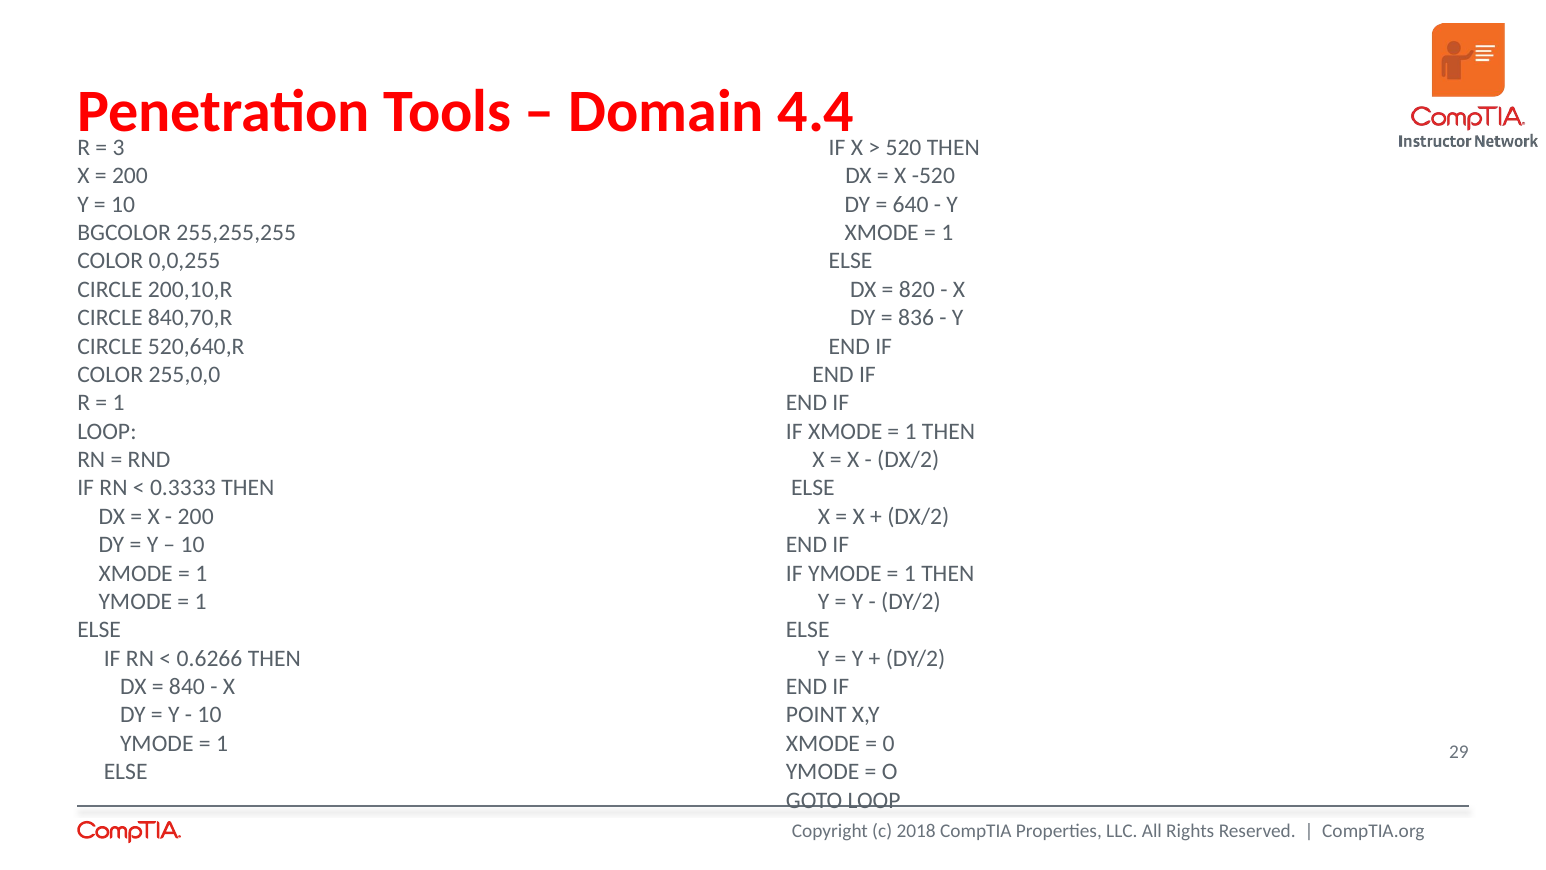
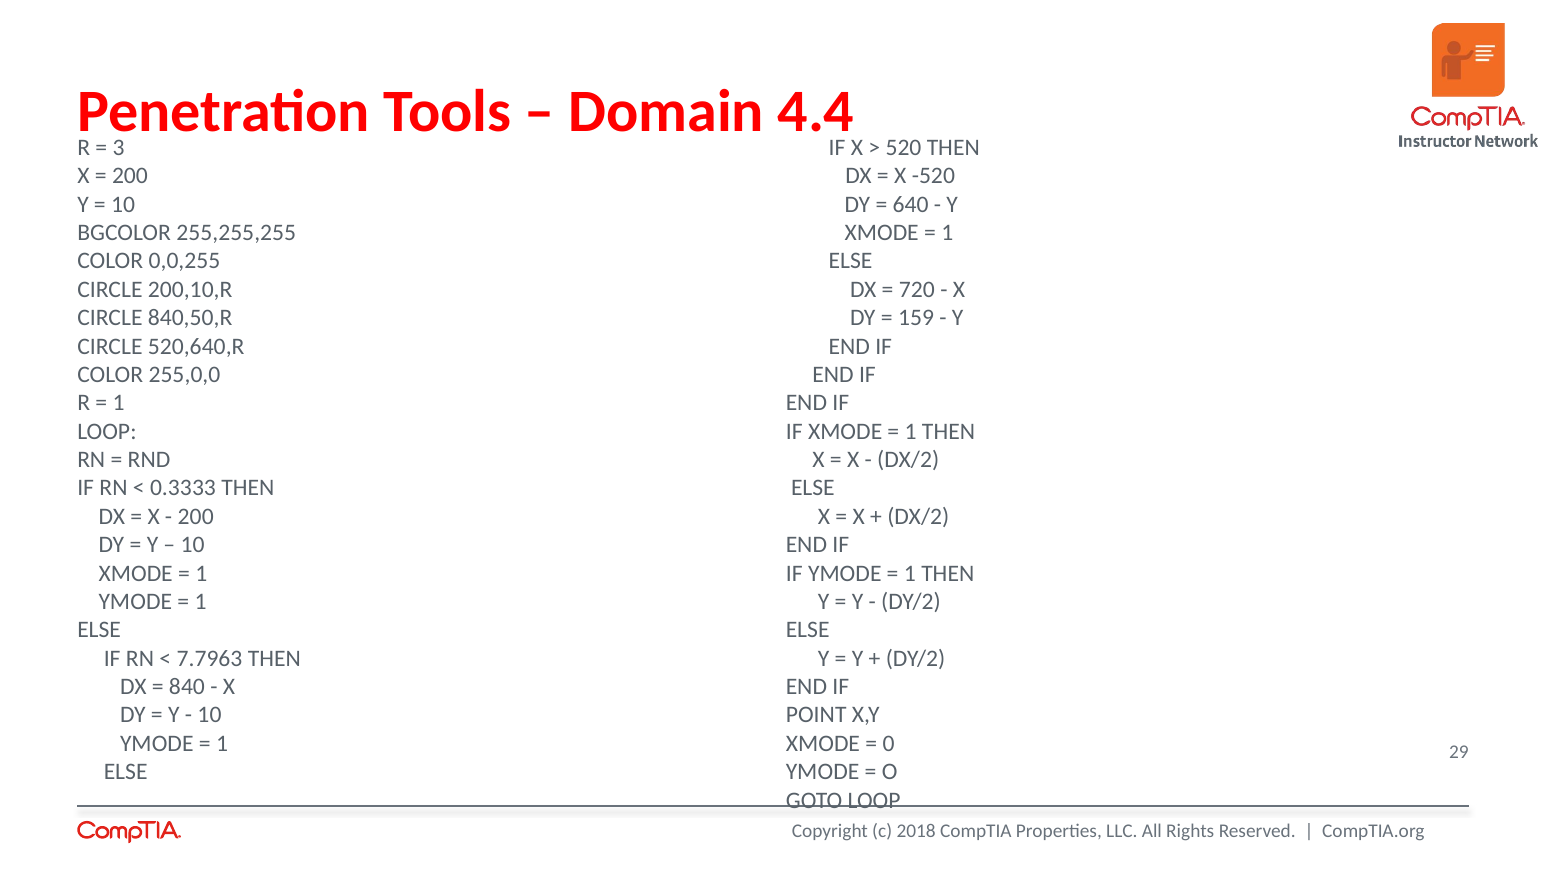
820: 820 -> 720 (917, 289)
840,70,R: 840,70,R -> 840,50,R (190, 318)
836: 836 -> 159 (916, 318)
0.6266: 0.6266 -> 7.7963 (210, 658)
